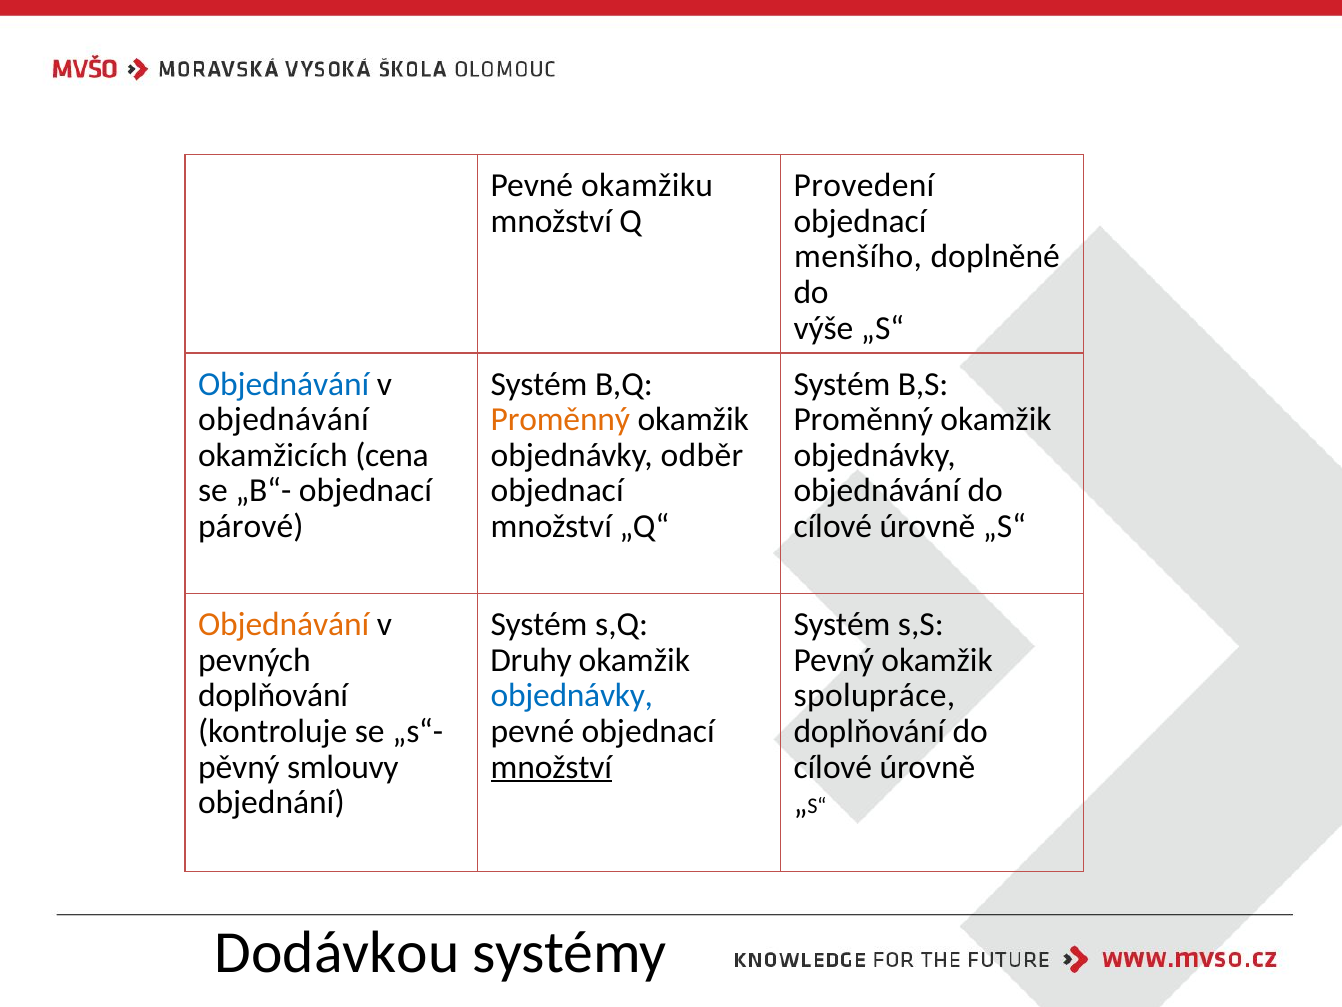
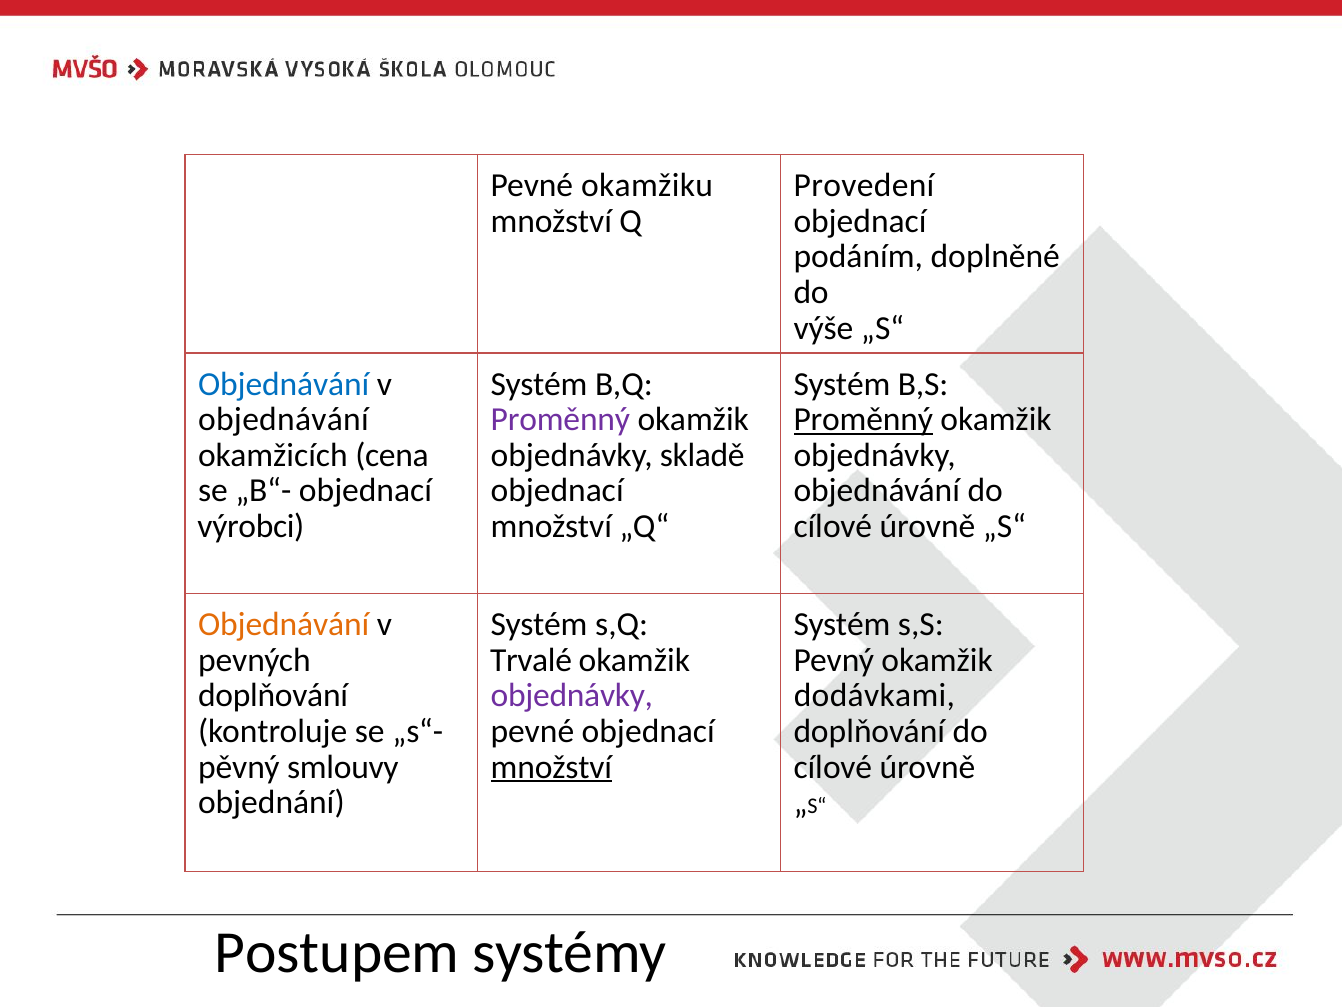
menšího: menšího -> podáním (858, 257)
Proměnný colour: orange -> purple (560, 419)
Proměnný underline: none -> present (863, 419)
odběr: odběr -> skladě (702, 455)
párové: párové -> výrobci (251, 526)
Druhy: Druhy -> Trvalé (531, 660)
objednávky colour: blue -> purple (572, 695)
spolupráce: spolupráce -> dodávkami (874, 695)
Dodávkou: Dodávkou -> Postupem (337, 953)
